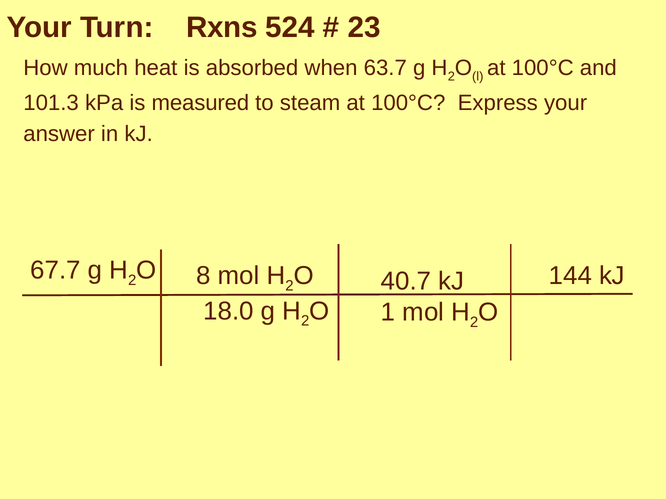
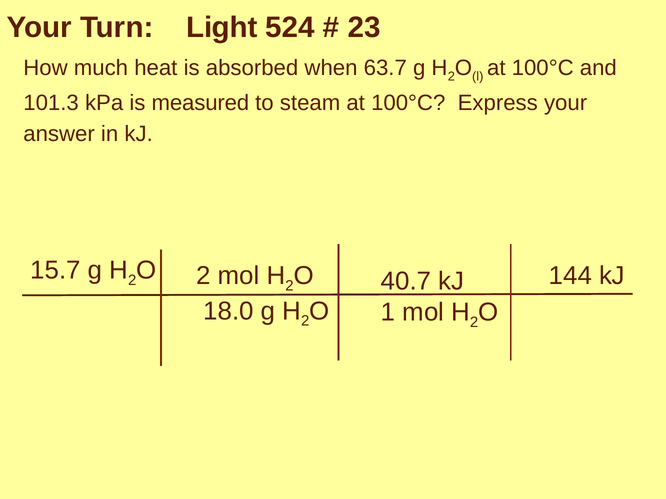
Rxns: Rxns -> Light (222, 28)
67.7: 67.7 -> 15.7 (55, 270)
8: 8 -> 2 (204, 276)
